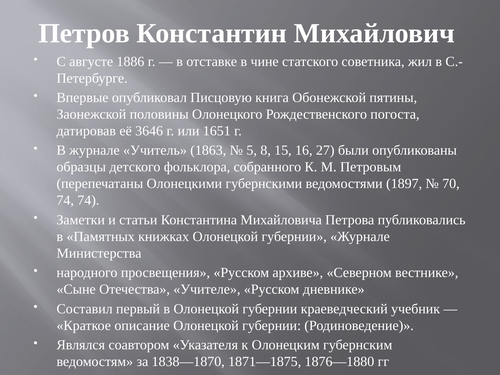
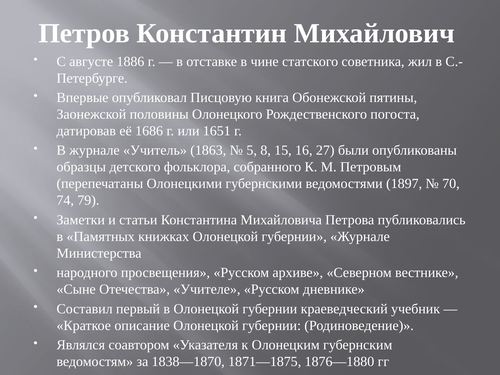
3646: 3646 -> 1686 (149, 131)
74 74: 74 -> 79 (88, 200)
